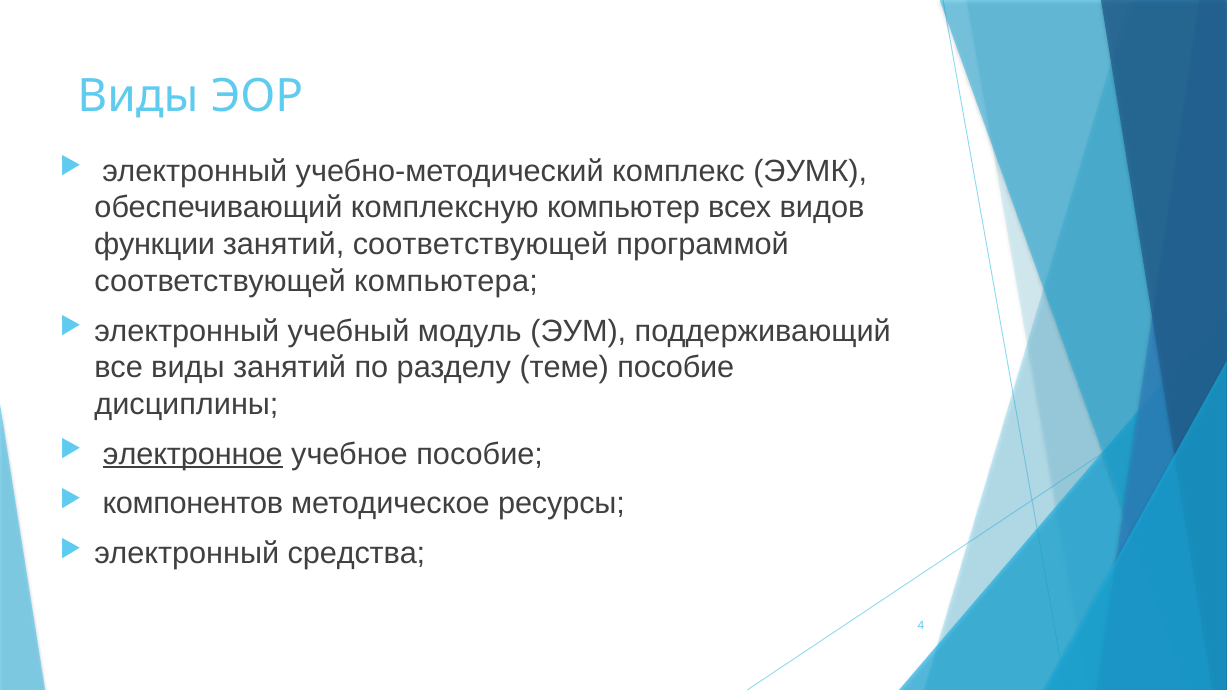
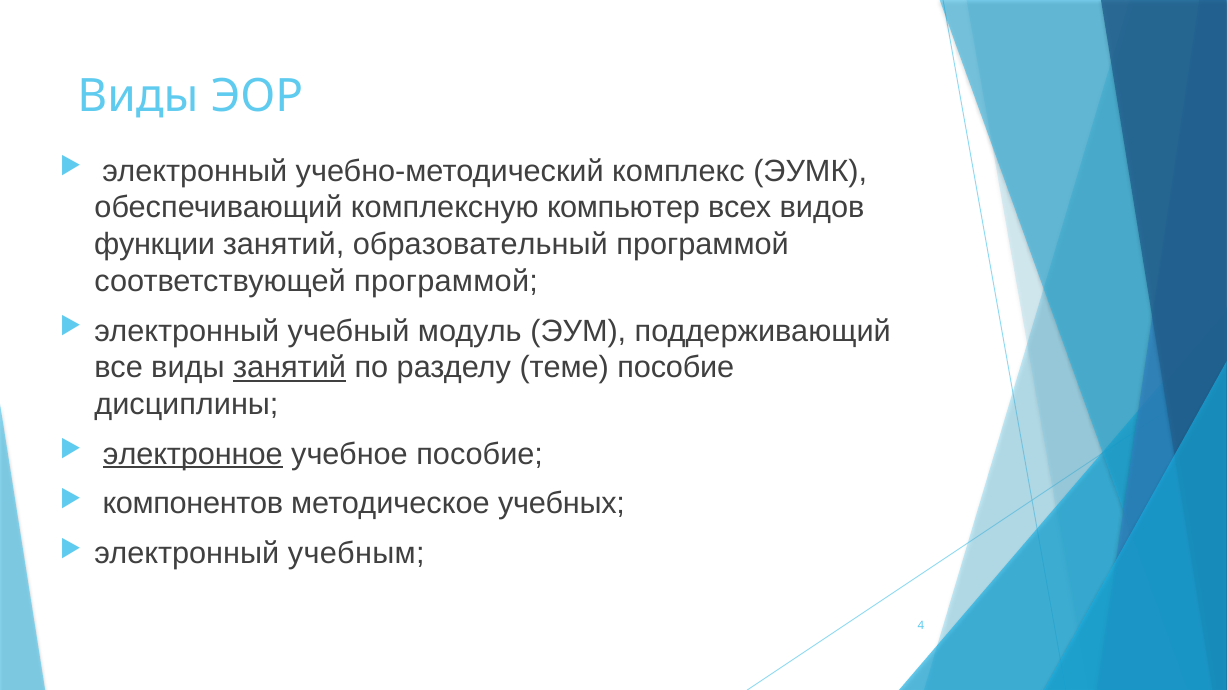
занятий соответствующей: соответствующей -> образовательный (480, 245)
соответствующей компьютера: компьютера -> программой (446, 281)
занятий underline: none -> present (290, 368)
ресурсы: ресурсы -> учебных (562, 504)
средства: средства -> учебным (356, 554)
